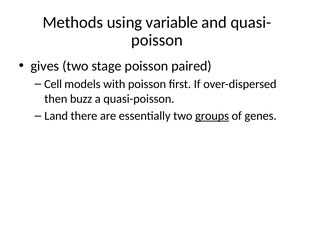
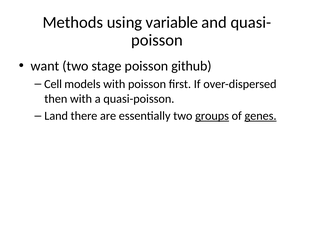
gives: gives -> want (45, 66)
paired: paired -> github (192, 66)
then buzz: buzz -> with (81, 99)
genes underline: none -> present (261, 116)
